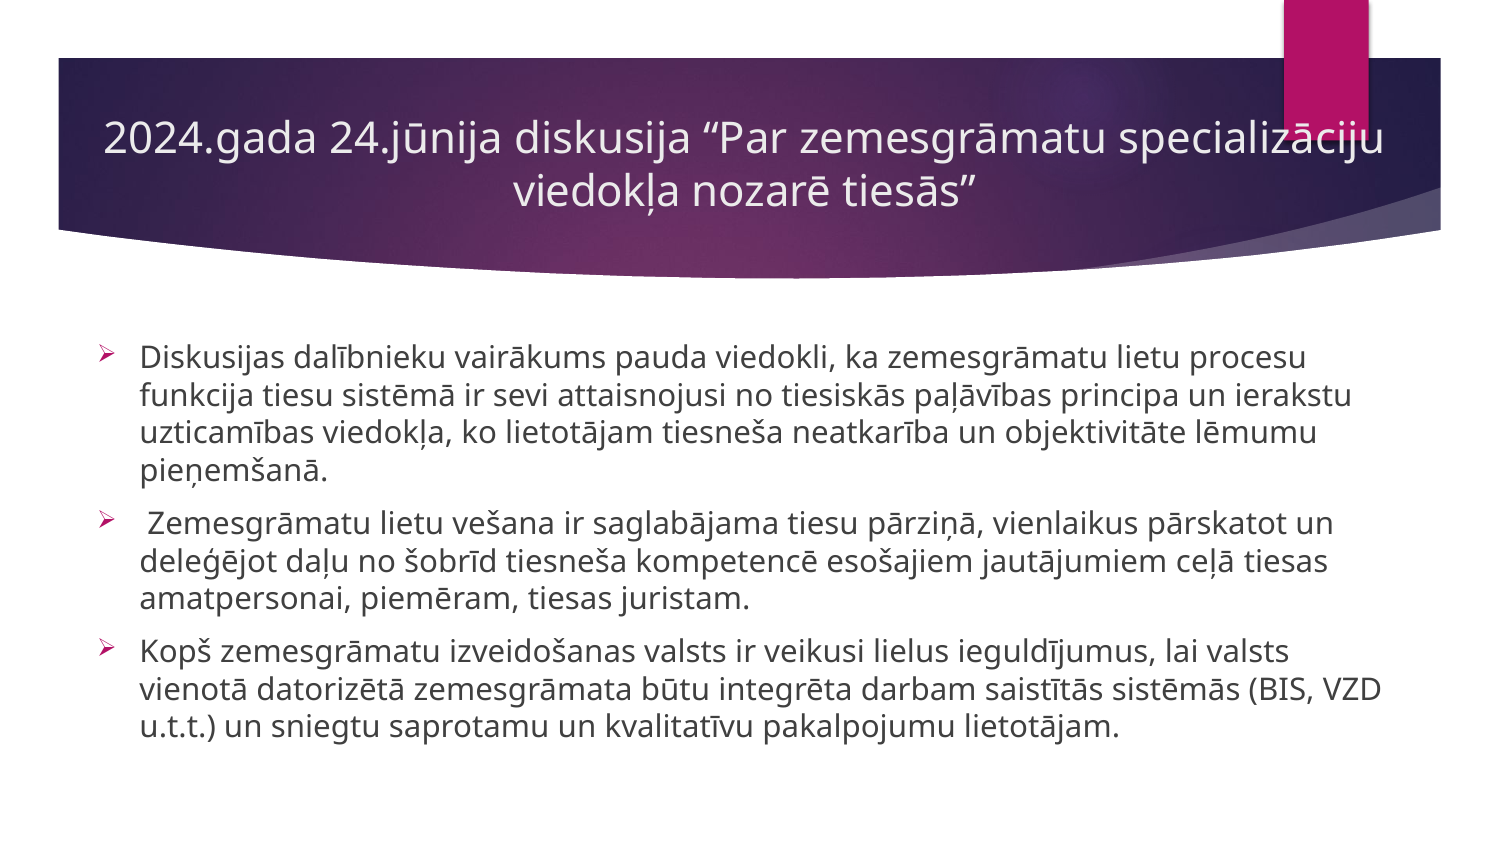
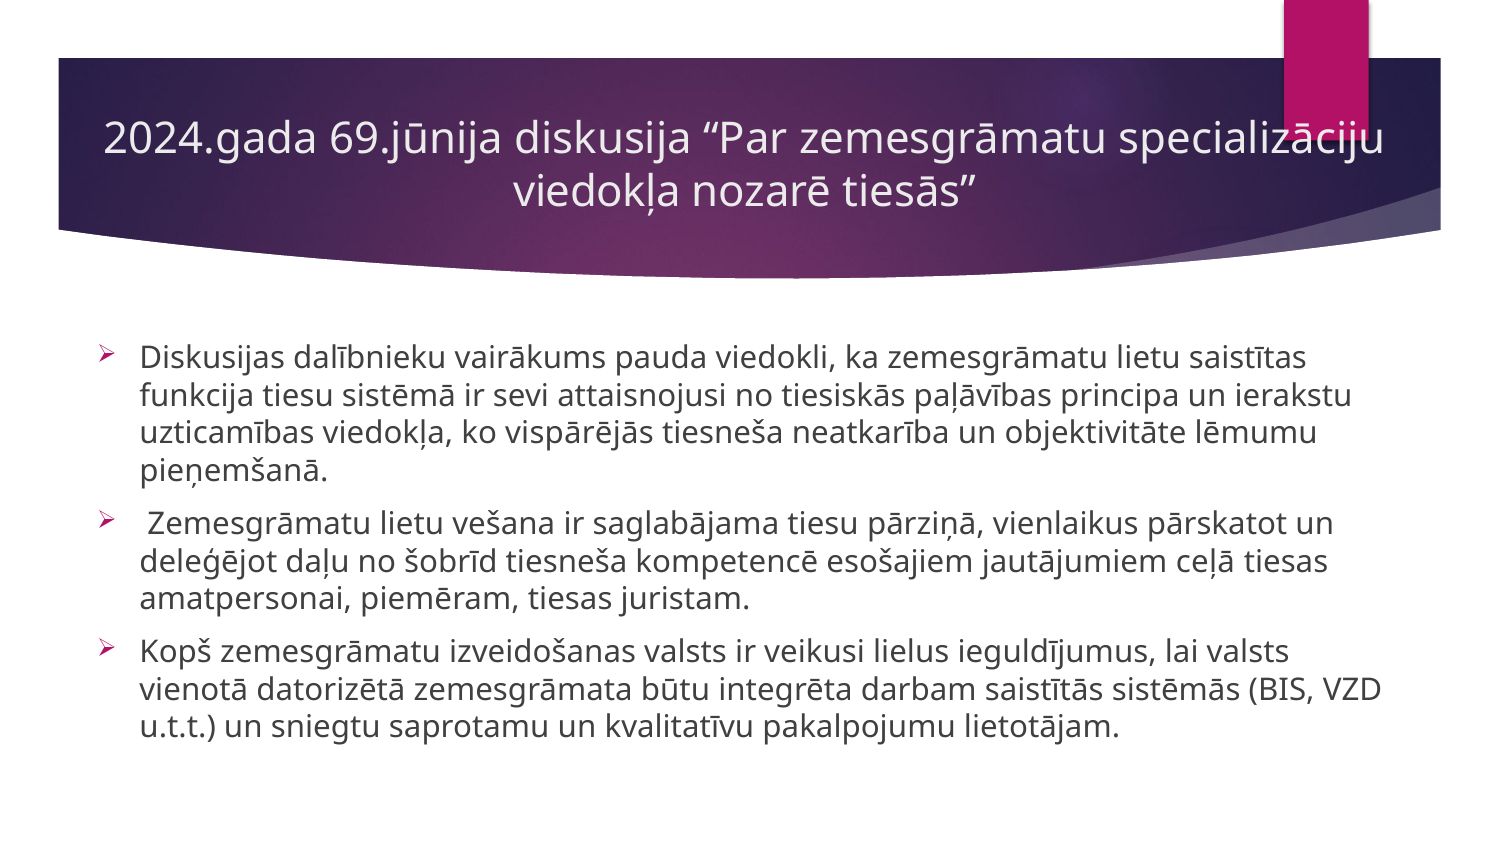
24.jūnija: 24.jūnija -> 69.jūnija (416, 139)
procesu: procesu -> saistītas (1248, 359)
ko lietotājam: lietotājam -> vispārējās (579, 434)
